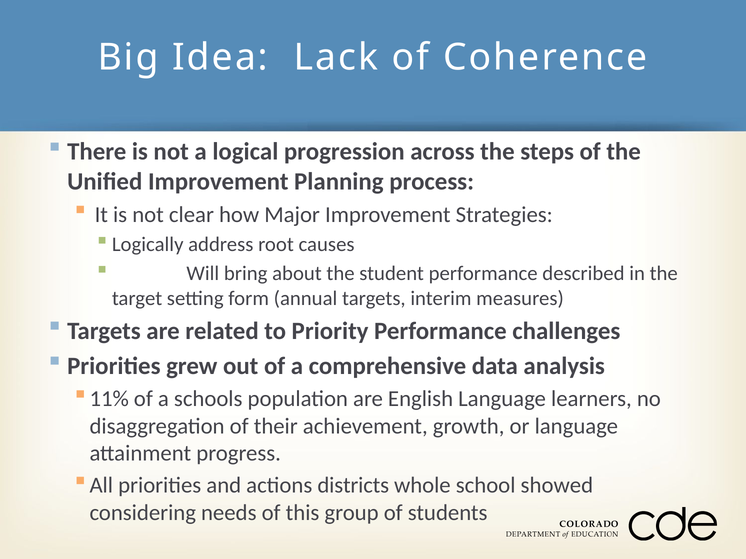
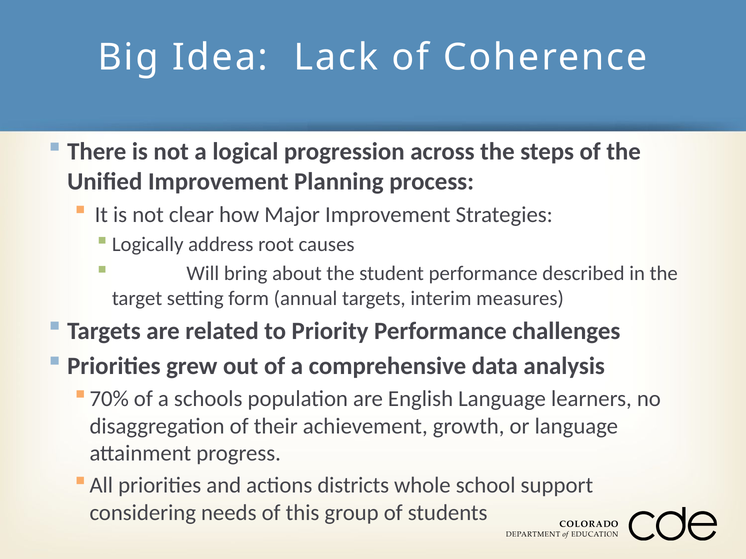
11%: 11% -> 70% (109, 399)
showed: showed -> support (557, 486)
